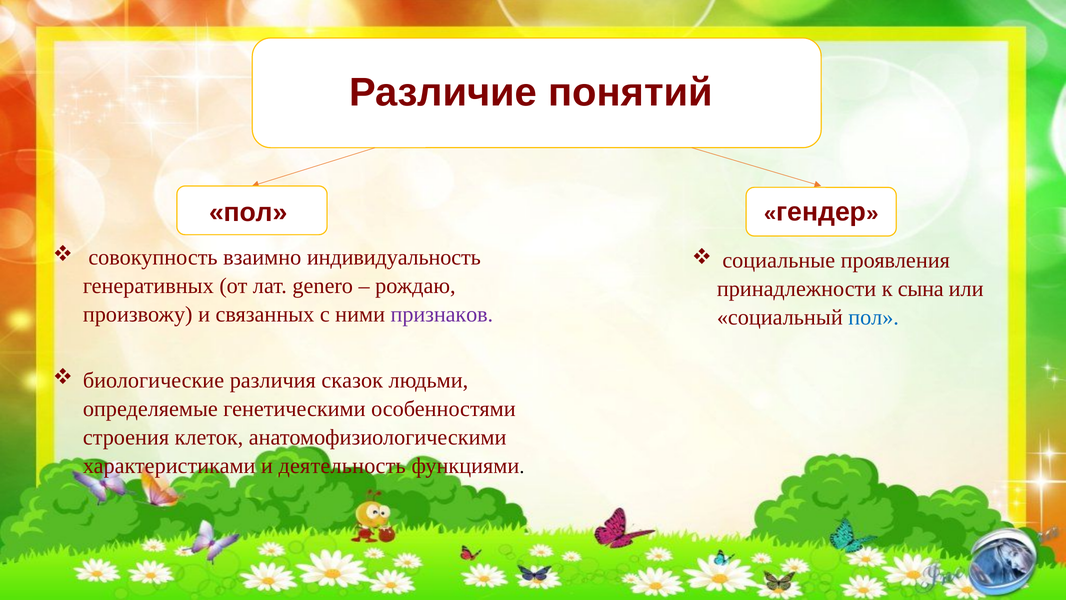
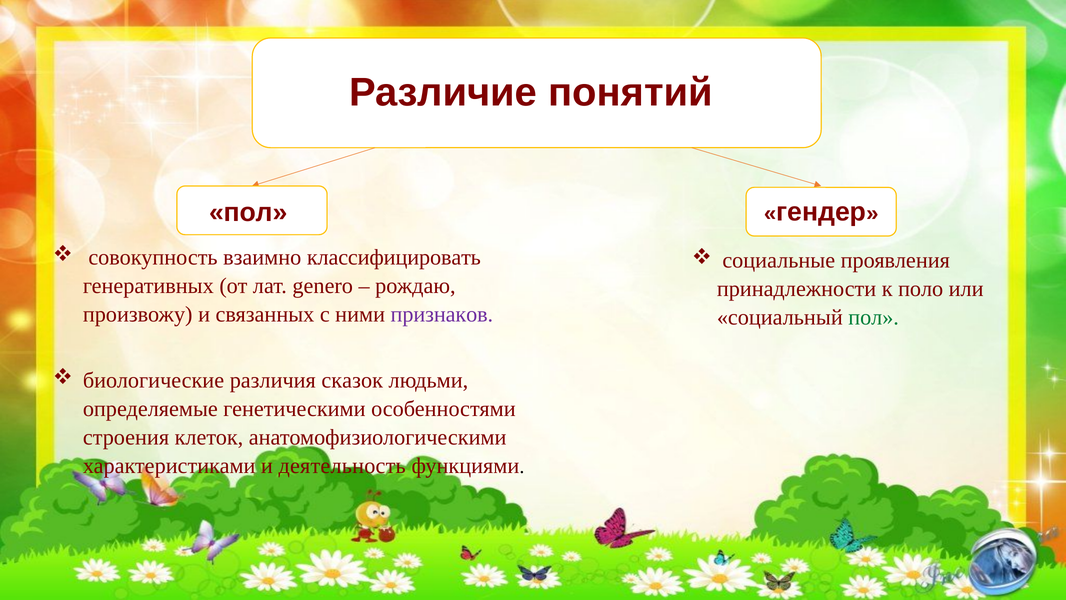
индивидуальность: индивидуальность -> классифицировать (394, 257)
сына: сына -> поло (921, 289)
пол colour: blue -> green (874, 317)
